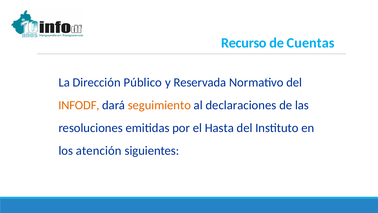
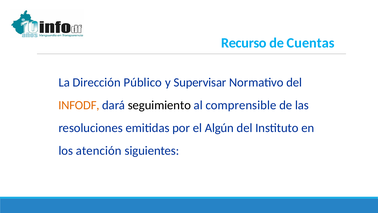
Reservada: Reservada -> Supervisar (200, 82)
seguimiento colour: orange -> black (159, 105)
declaraciones: declaraciones -> comprensible (241, 105)
Hasta: Hasta -> Algún (219, 128)
